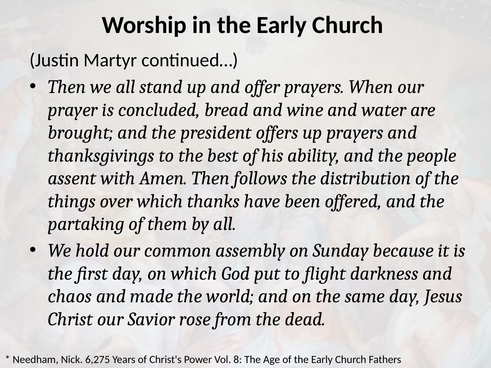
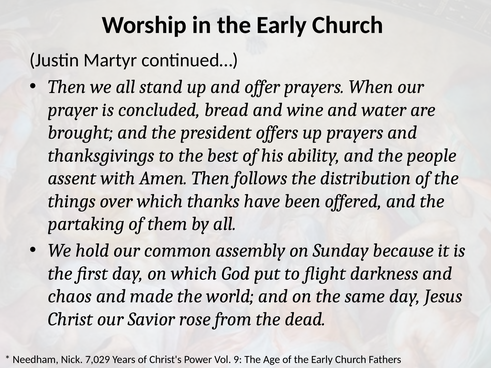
6,275: 6,275 -> 7,029 (98, 360)
8: 8 -> 9 (238, 360)
